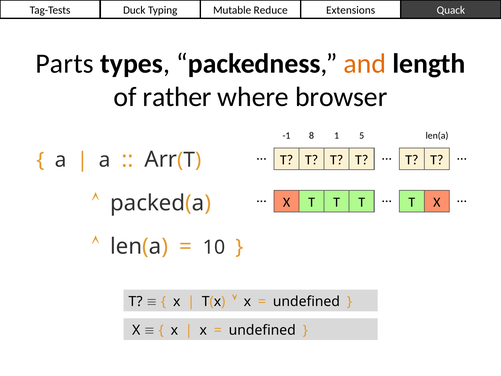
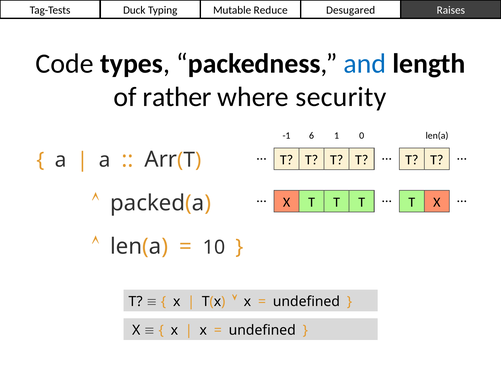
Extensions: Extensions -> Desugared (351, 10)
Quack: Quack -> Raises (451, 10)
Parts: Parts -> Code (65, 63)
and colour: orange -> blue (365, 63)
browser: browser -> security (341, 97)
8: 8 -> 6 (312, 135)
5: 5 -> 0 (362, 135)
